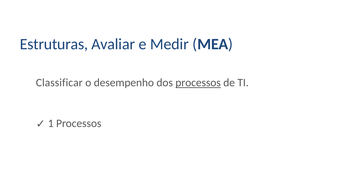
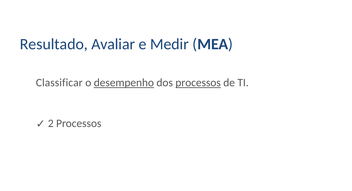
Estruturas: Estruturas -> Resultado (54, 44)
desempenho underline: none -> present (124, 83)
1: 1 -> 2 (51, 123)
